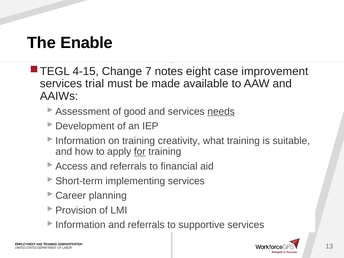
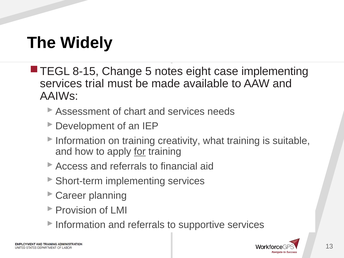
Enable: Enable -> Widely (86, 43)
4-15: 4-15 -> 8-15 (86, 71)
7: 7 -> 5 (148, 71)
case improvement: improvement -> implementing (275, 71)
good: good -> chart (135, 112)
needs underline: present -> none (221, 112)
